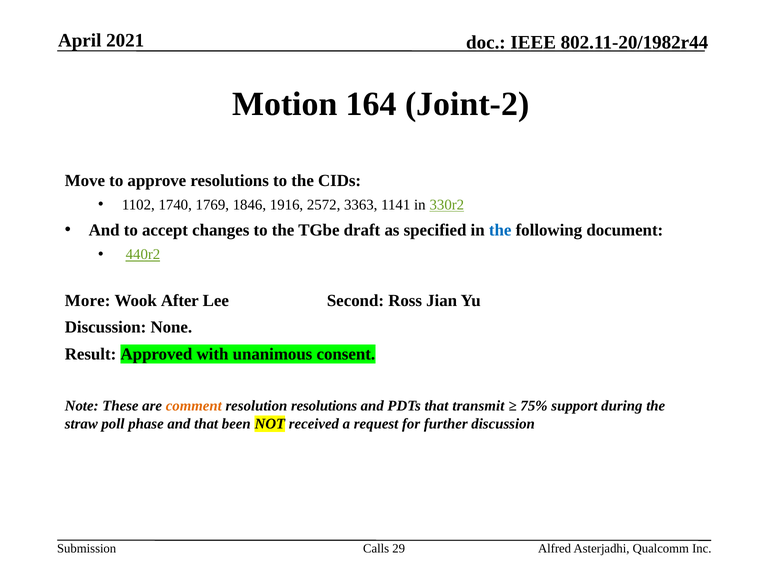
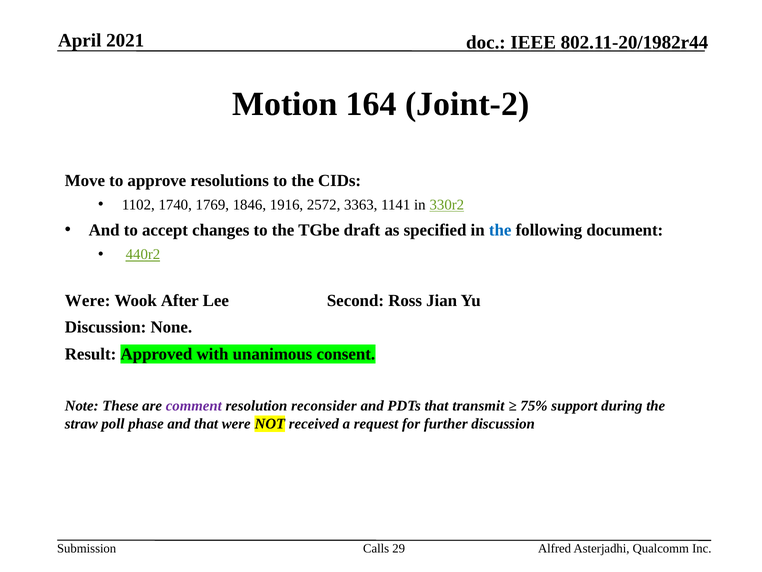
More: More -> Were (88, 300)
comment colour: orange -> purple (194, 406)
resolution resolutions: resolutions -> reconsider (324, 406)
that been: been -> were (236, 423)
